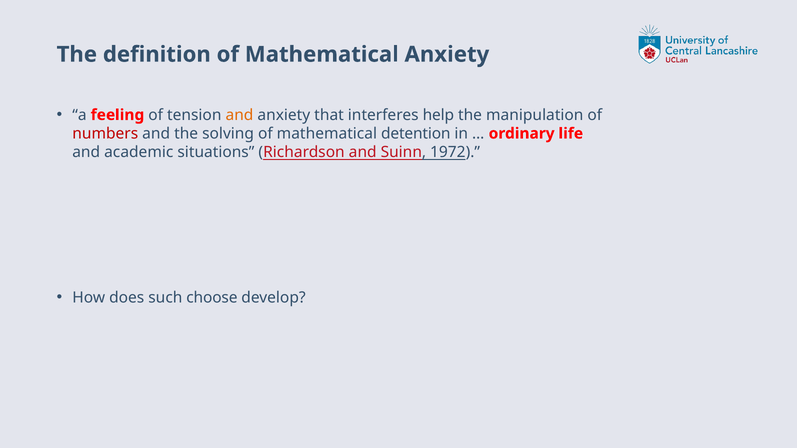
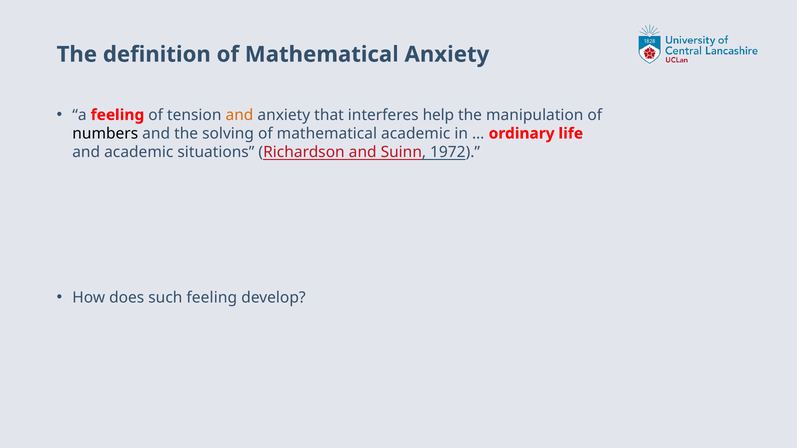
numbers colour: red -> black (105, 134)
mathematical detention: detention -> academic (416, 134)
such choose: choose -> feeling (212, 298)
